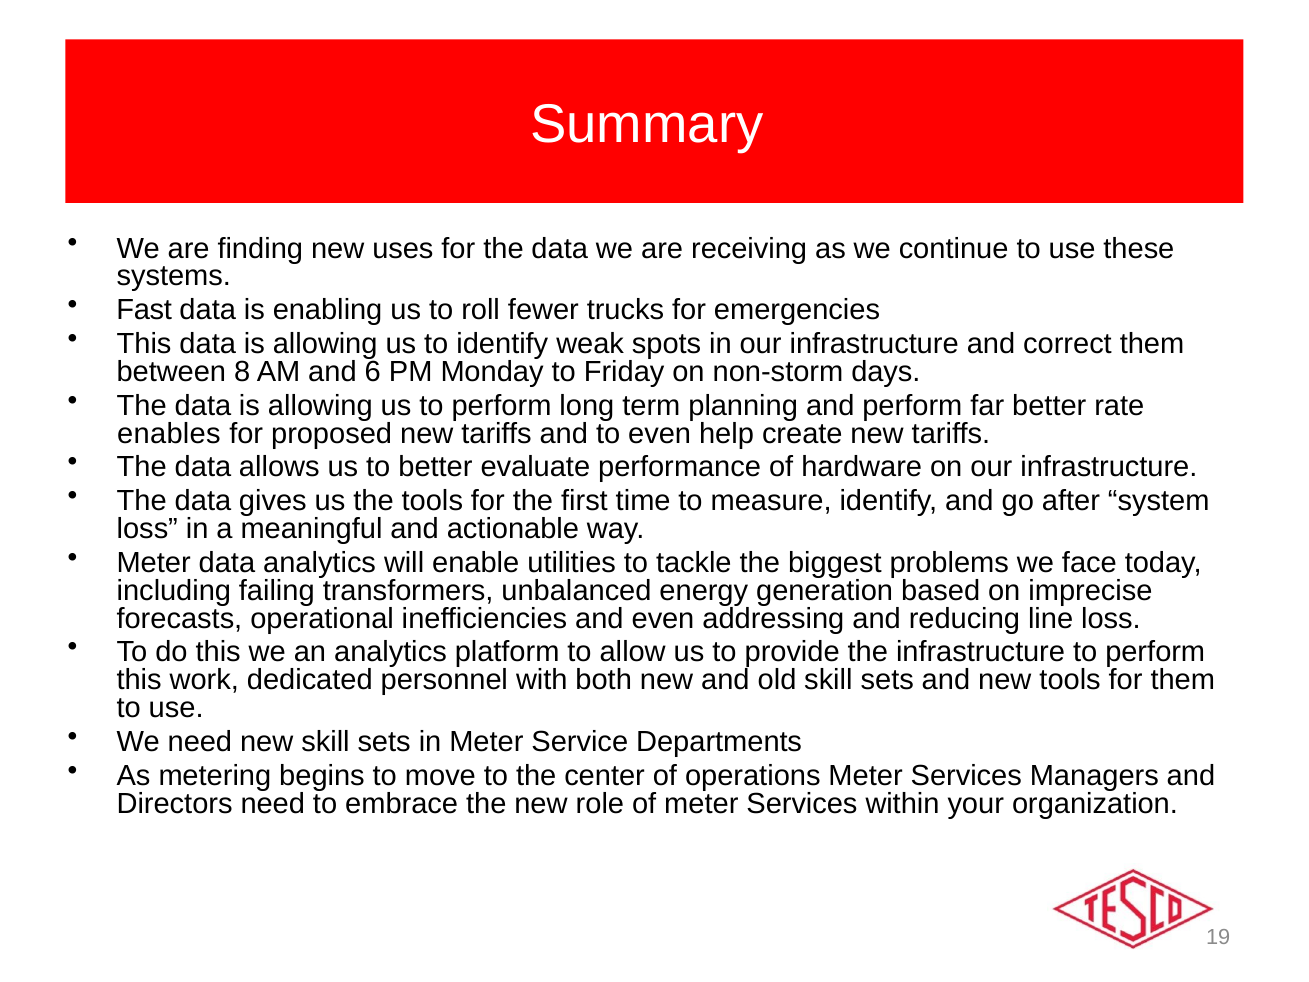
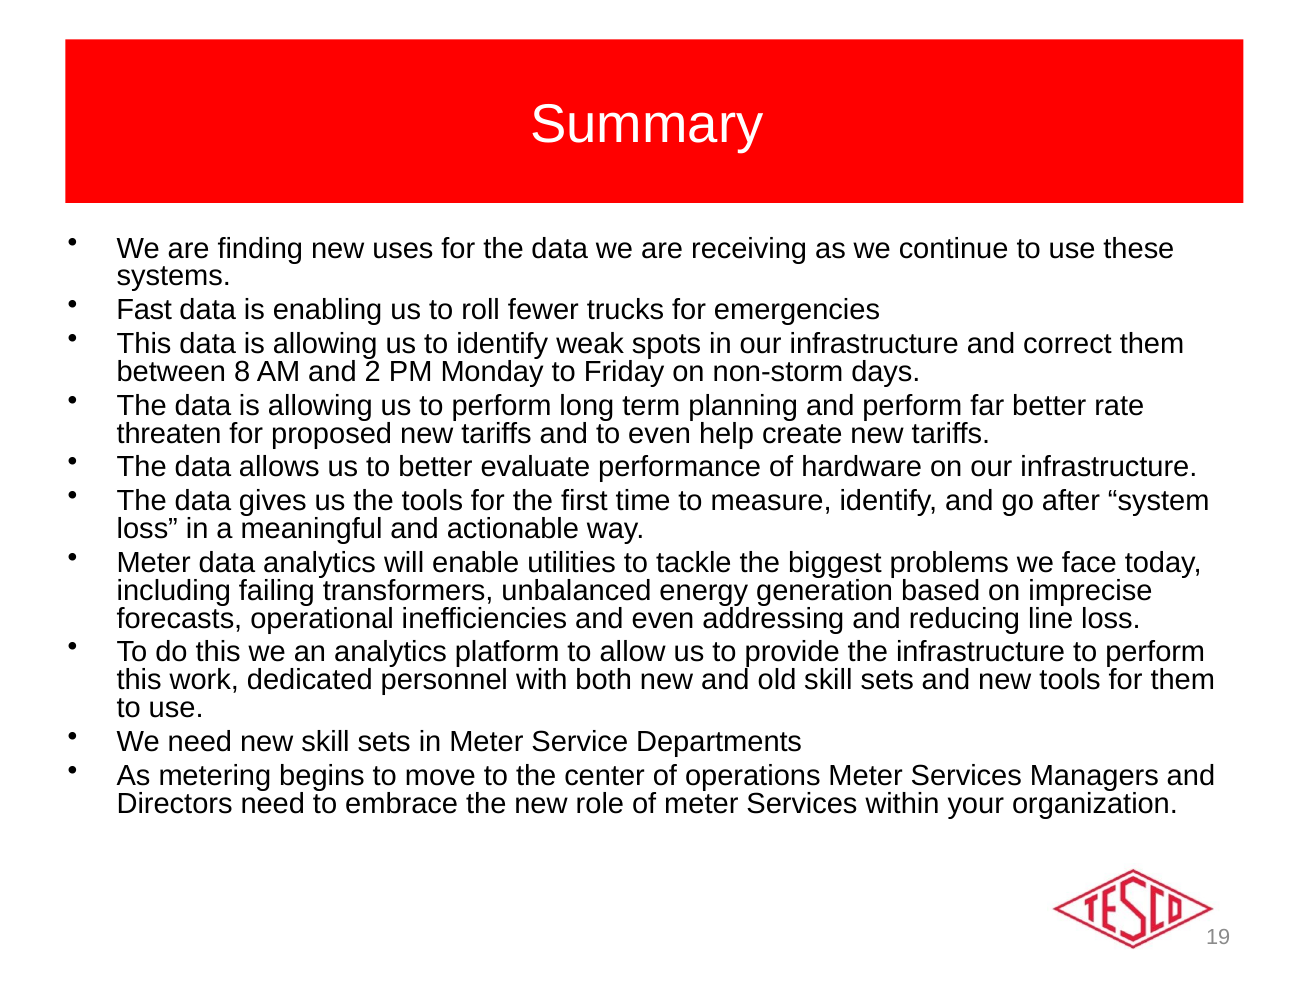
6: 6 -> 2 (373, 372)
enables: enables -> threaten (169, 433)
